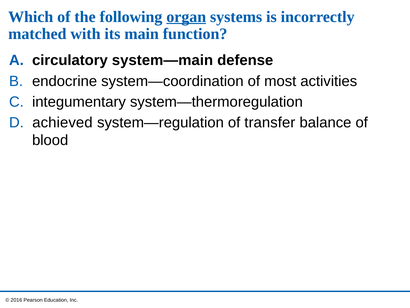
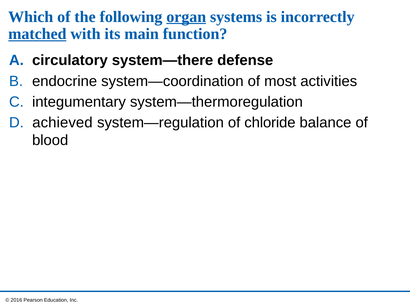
matched underline: none -> present (37, 34)
system—main: system—main -> system—there (163, 60)
transfer: transfer -> chloride (270, 122)
